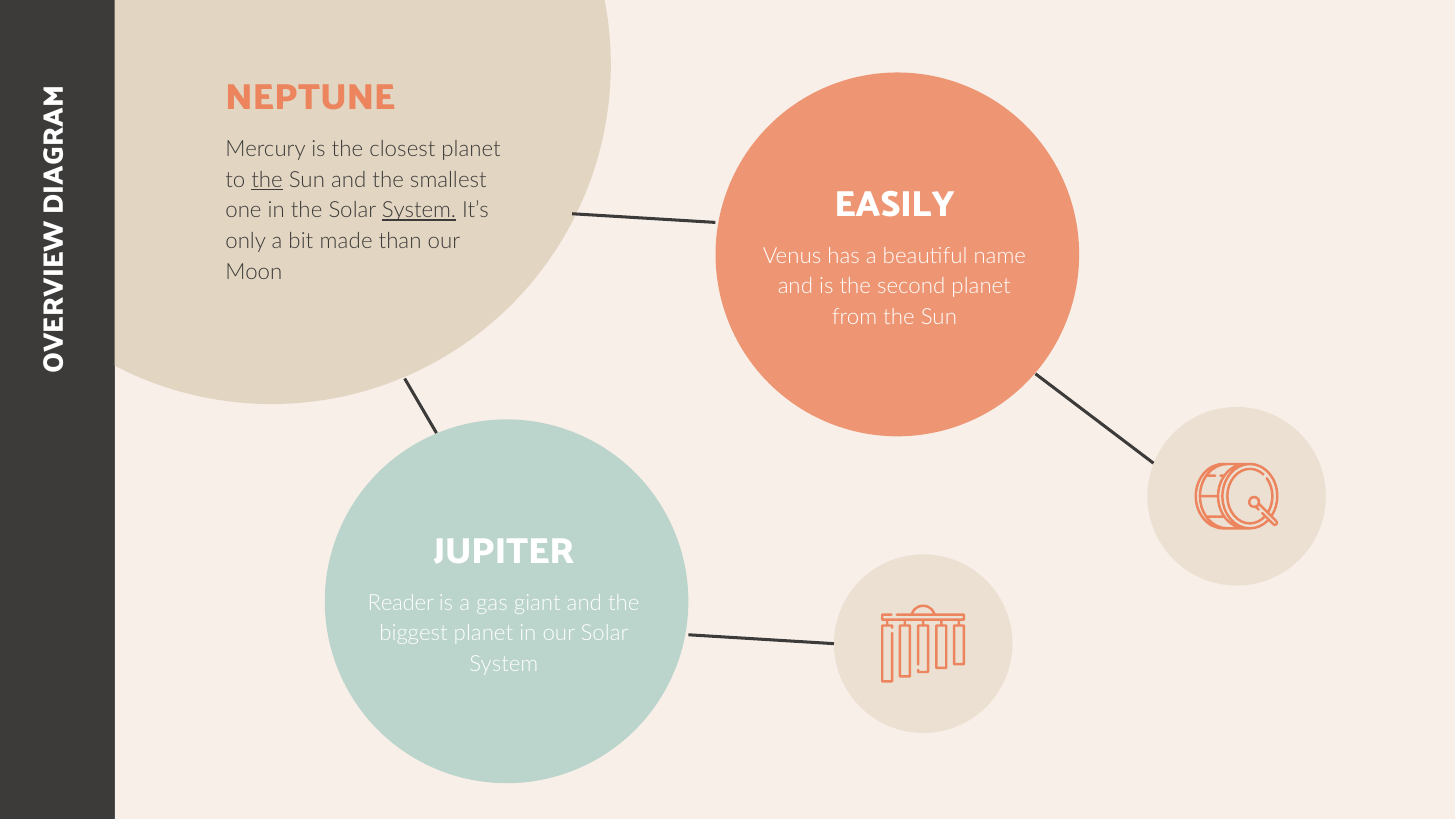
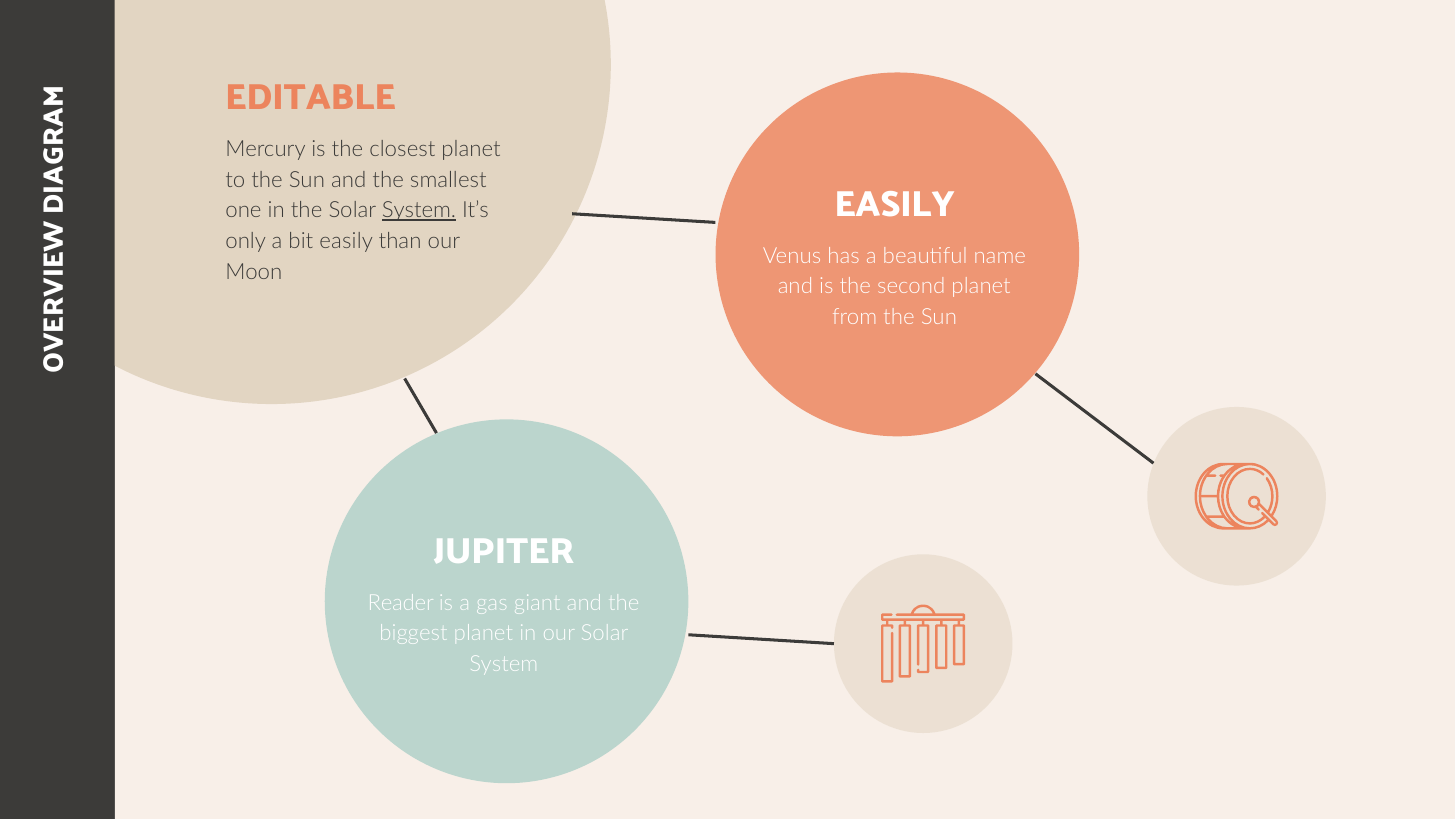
NEPTUNE: NEPTUNE -> EDITABLE (311, 98)
the underline: present -> none (267, 180)
bit made: made -> easily (346, 241)
